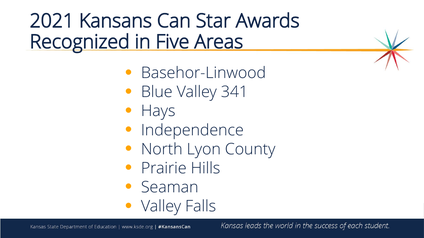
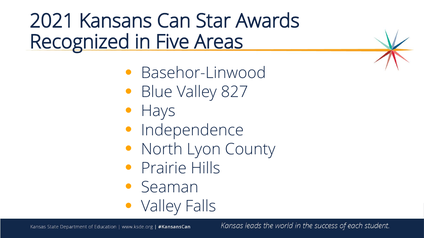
341: 341 -> 827 (234, 92)
